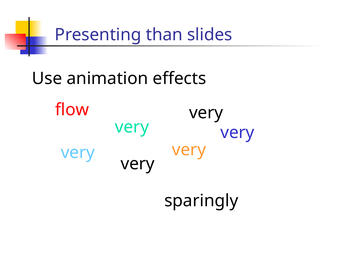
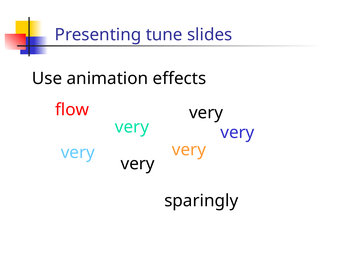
than: than -> tune (164, 35)
